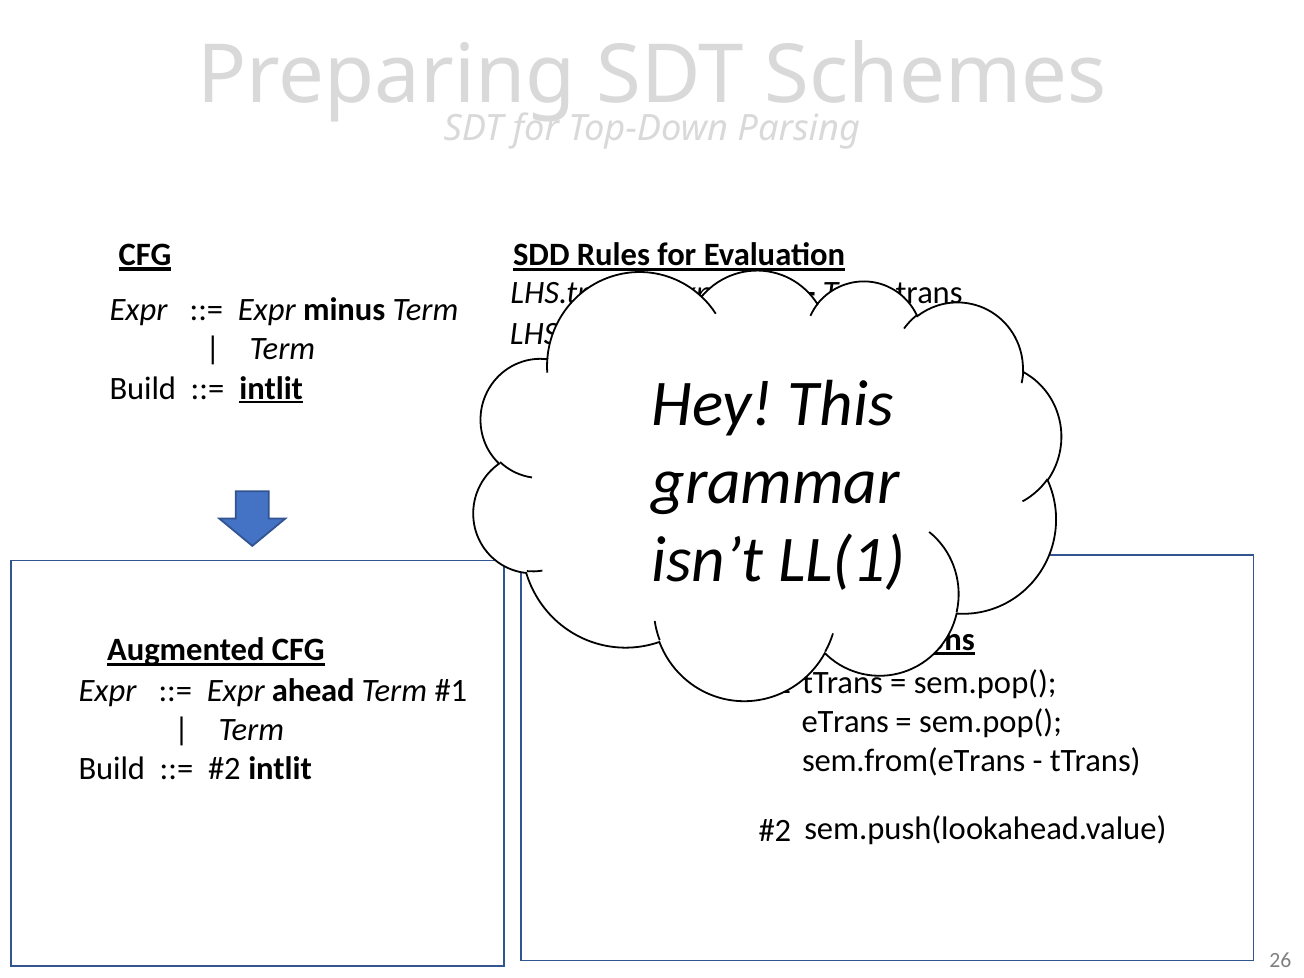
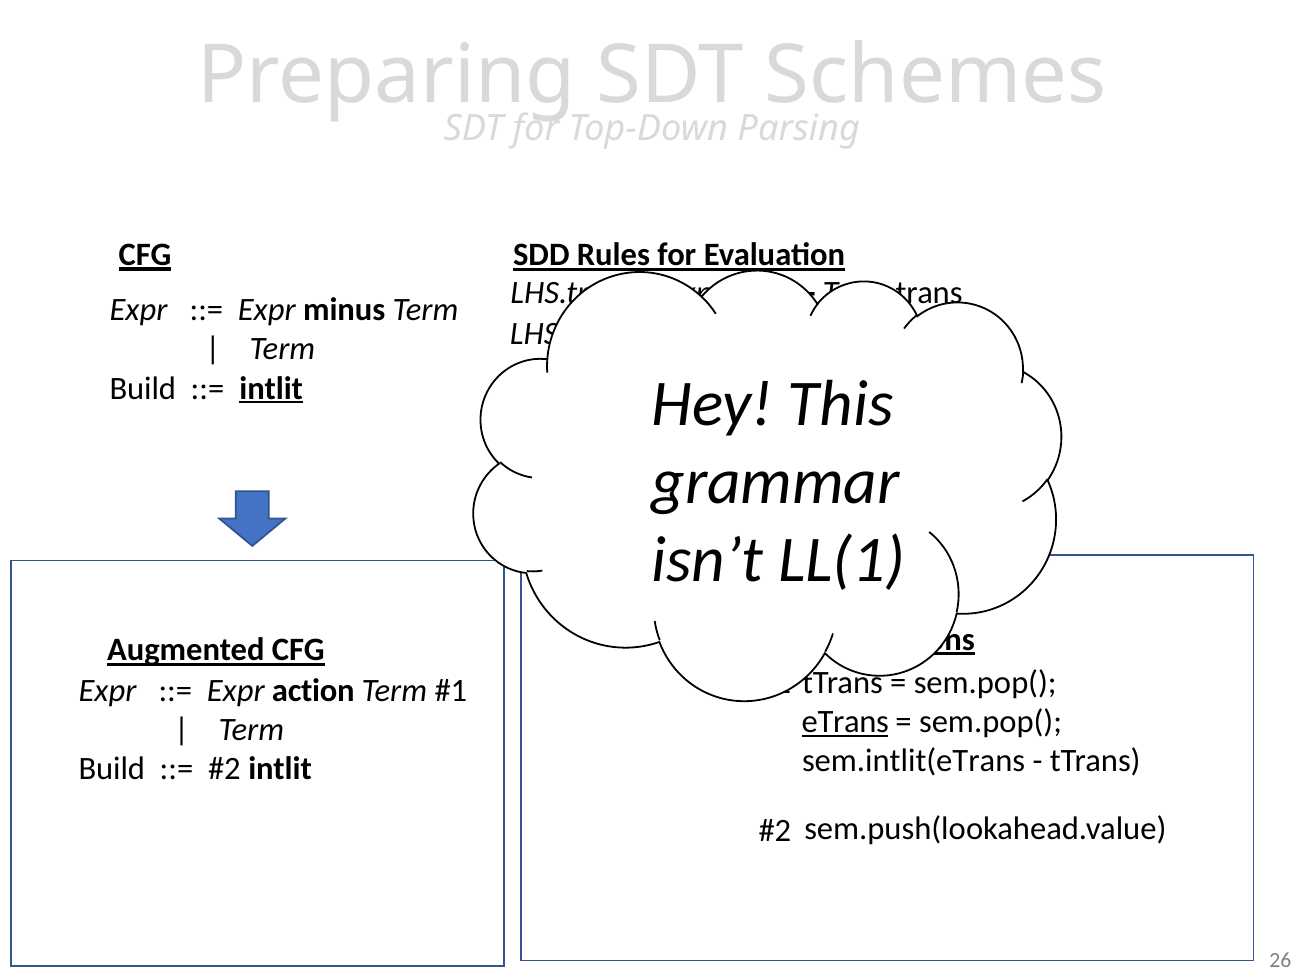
ahead: ahead -> action (313, 691)
eTrans underline: none -> present (845, 722)
sem.from(eTrans: sem.from(eTrans -> sem.intlit(eTrans (914, 761)
